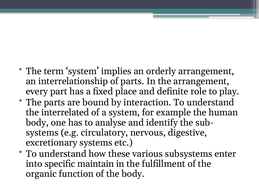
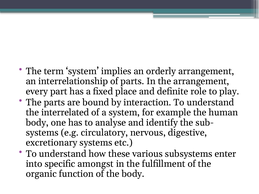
maintain: maintain -> amongst (96, 164)
